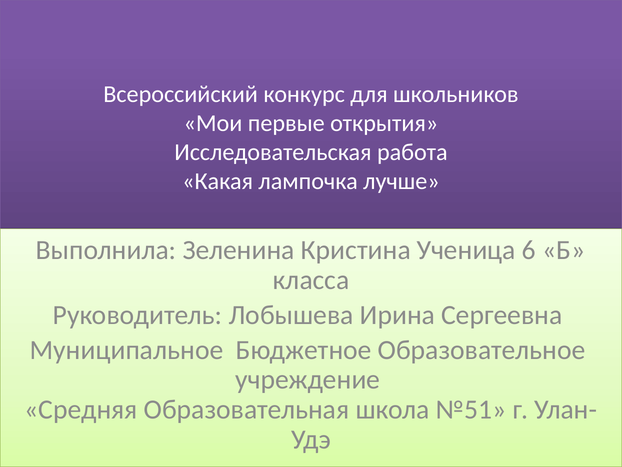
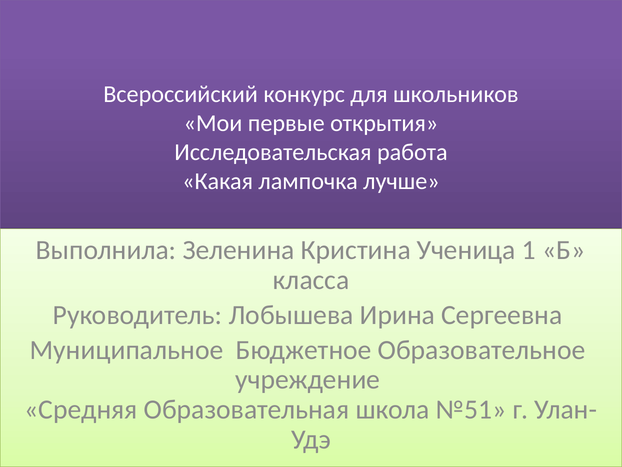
6: 6 -> 1 (529, 250)
